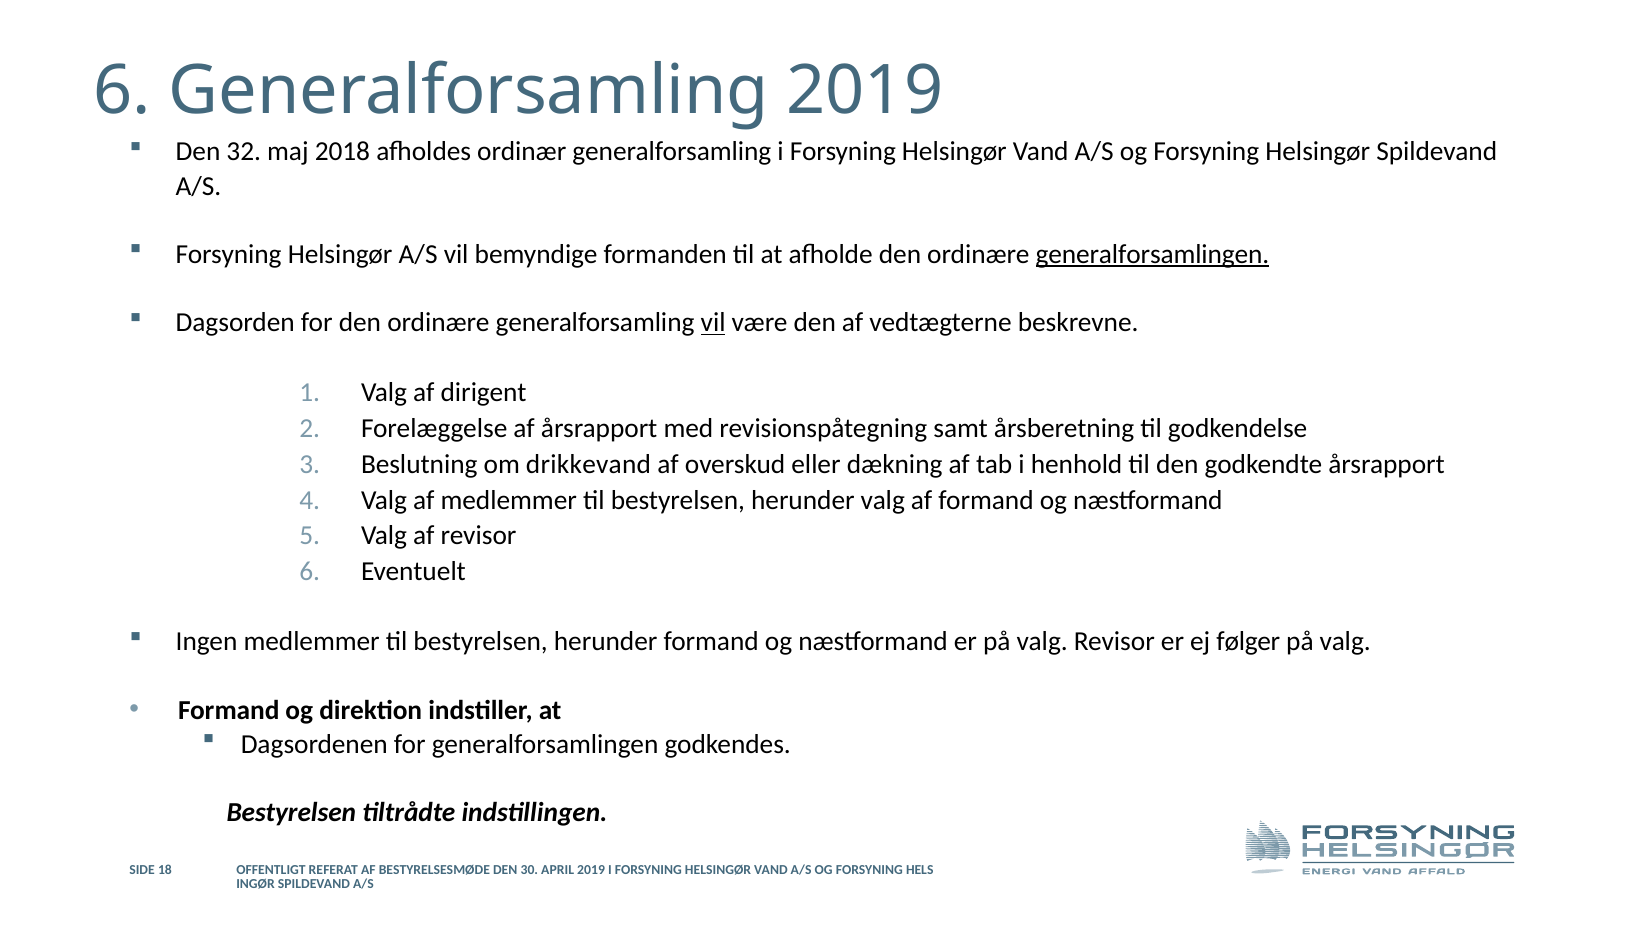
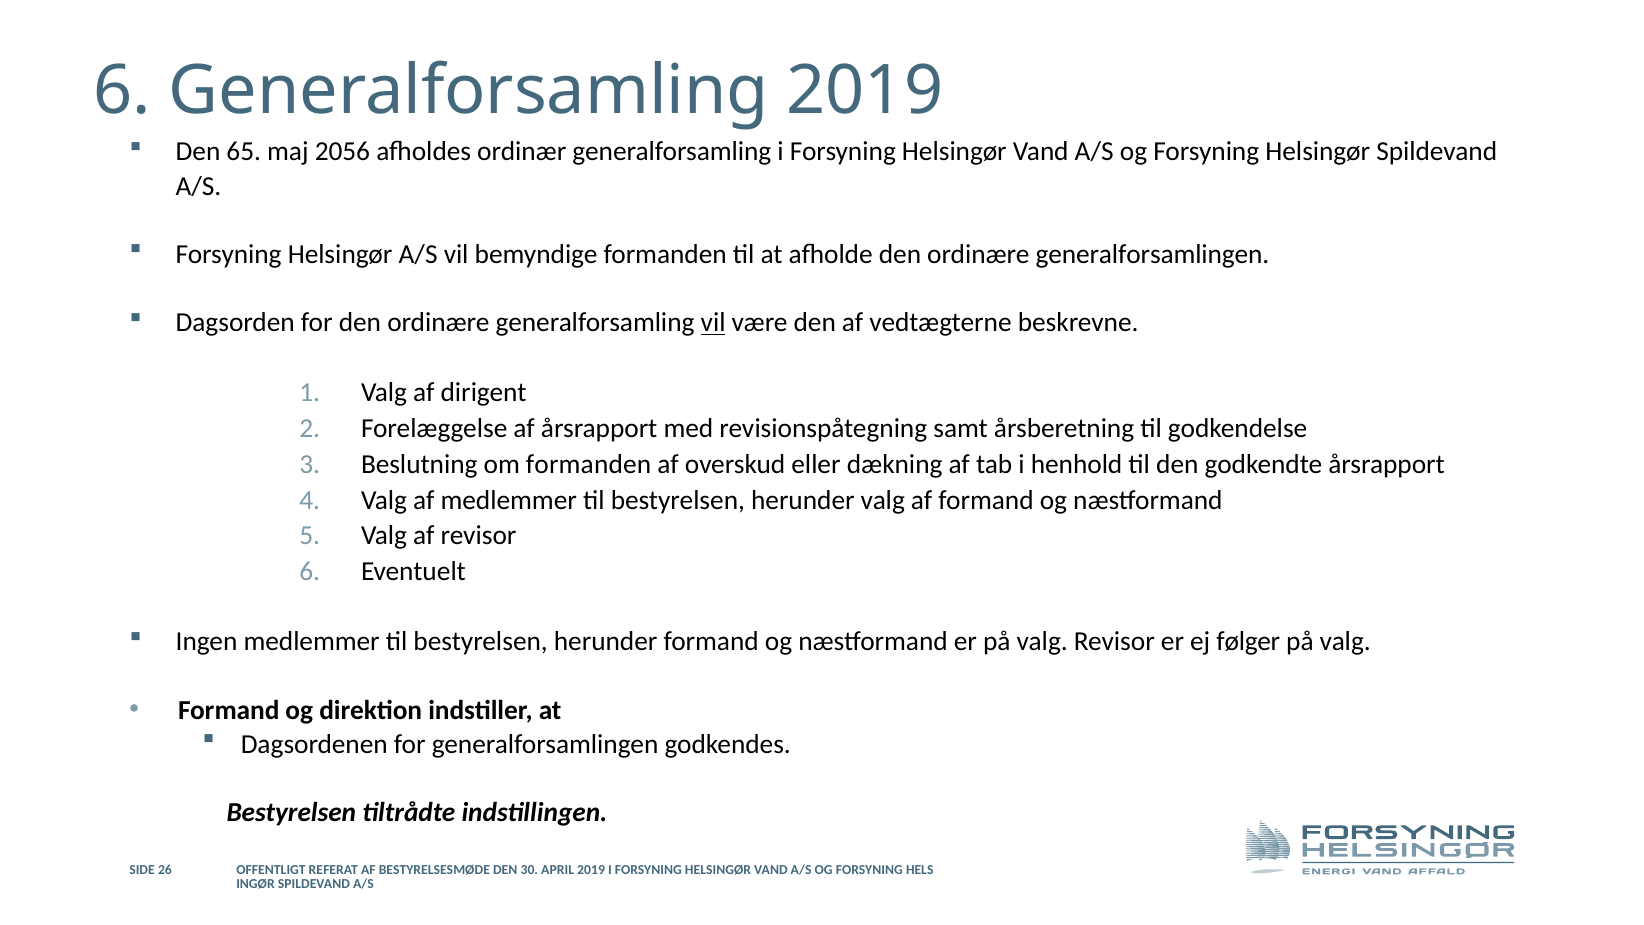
32: 32 -> 65 (244, 152)
2018: 2018 -> 2056 (342, 152)
generalforsamlingen underline: present -> none (1152, 254)
om drikkevand: drikkevand -> formanden (589, 464)
18: 18 -> 26 (165, 870)
